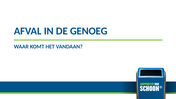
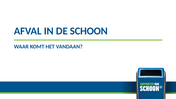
GENOEG: GENOEG -> SCHOON (89, 31)
